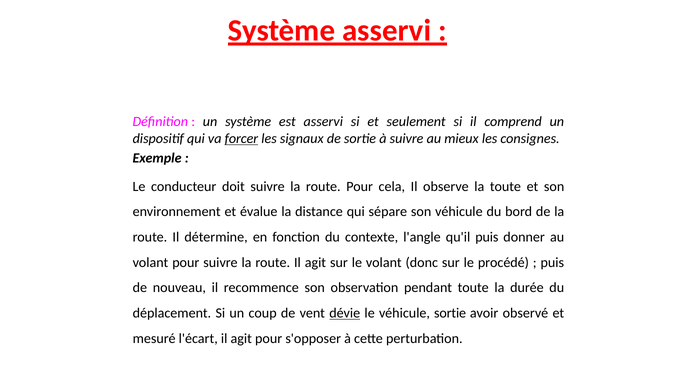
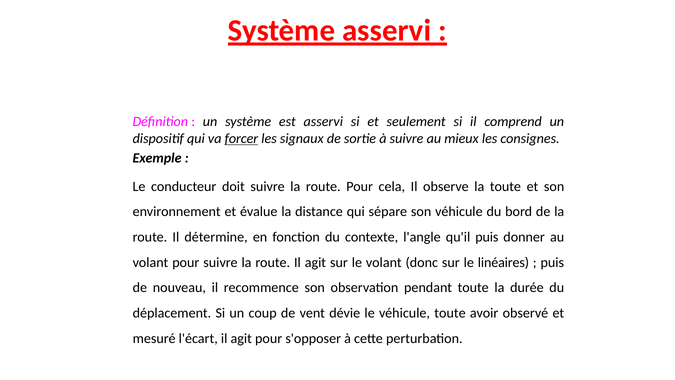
procédé: procédé -> linéaires (503, 262)
dévie underline: present -> none (345, 313)
véhicule sortie: sortie -> toute (450, 313)
